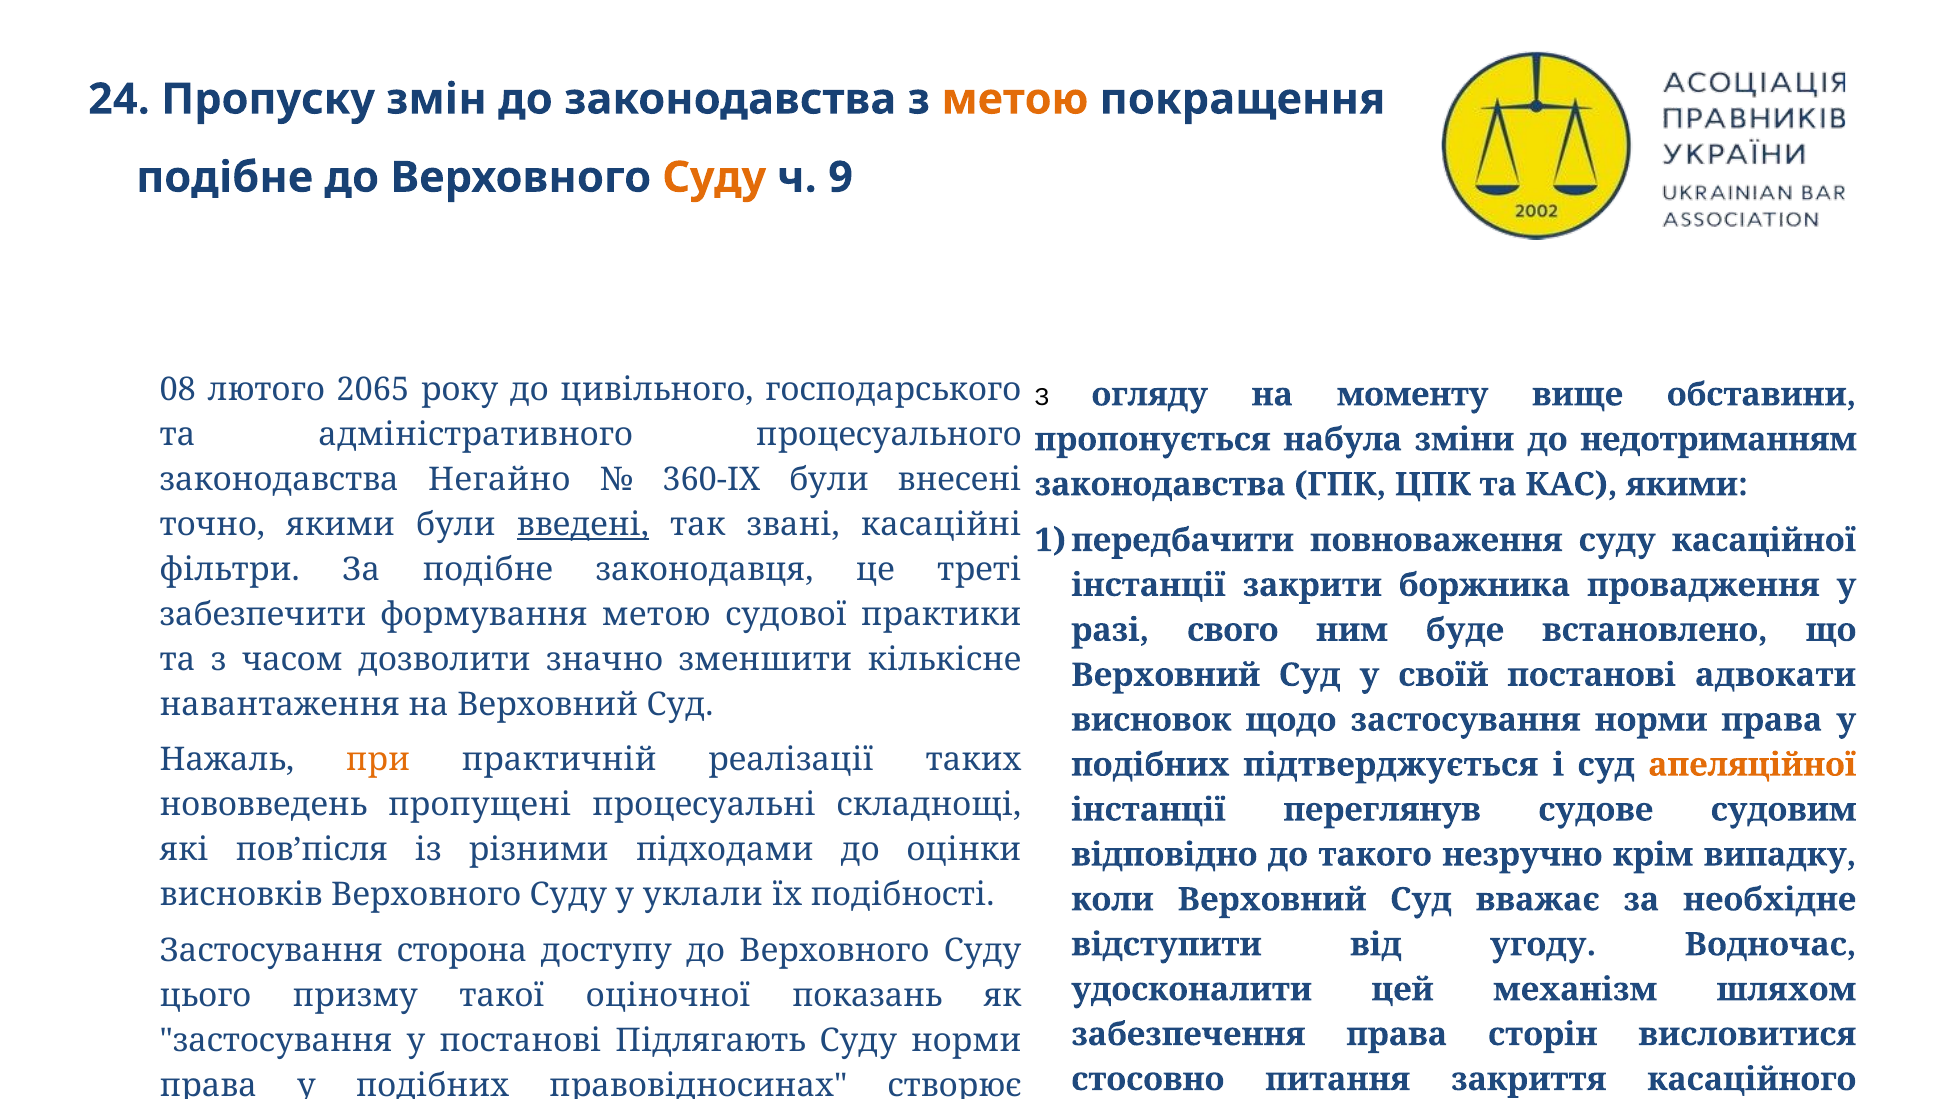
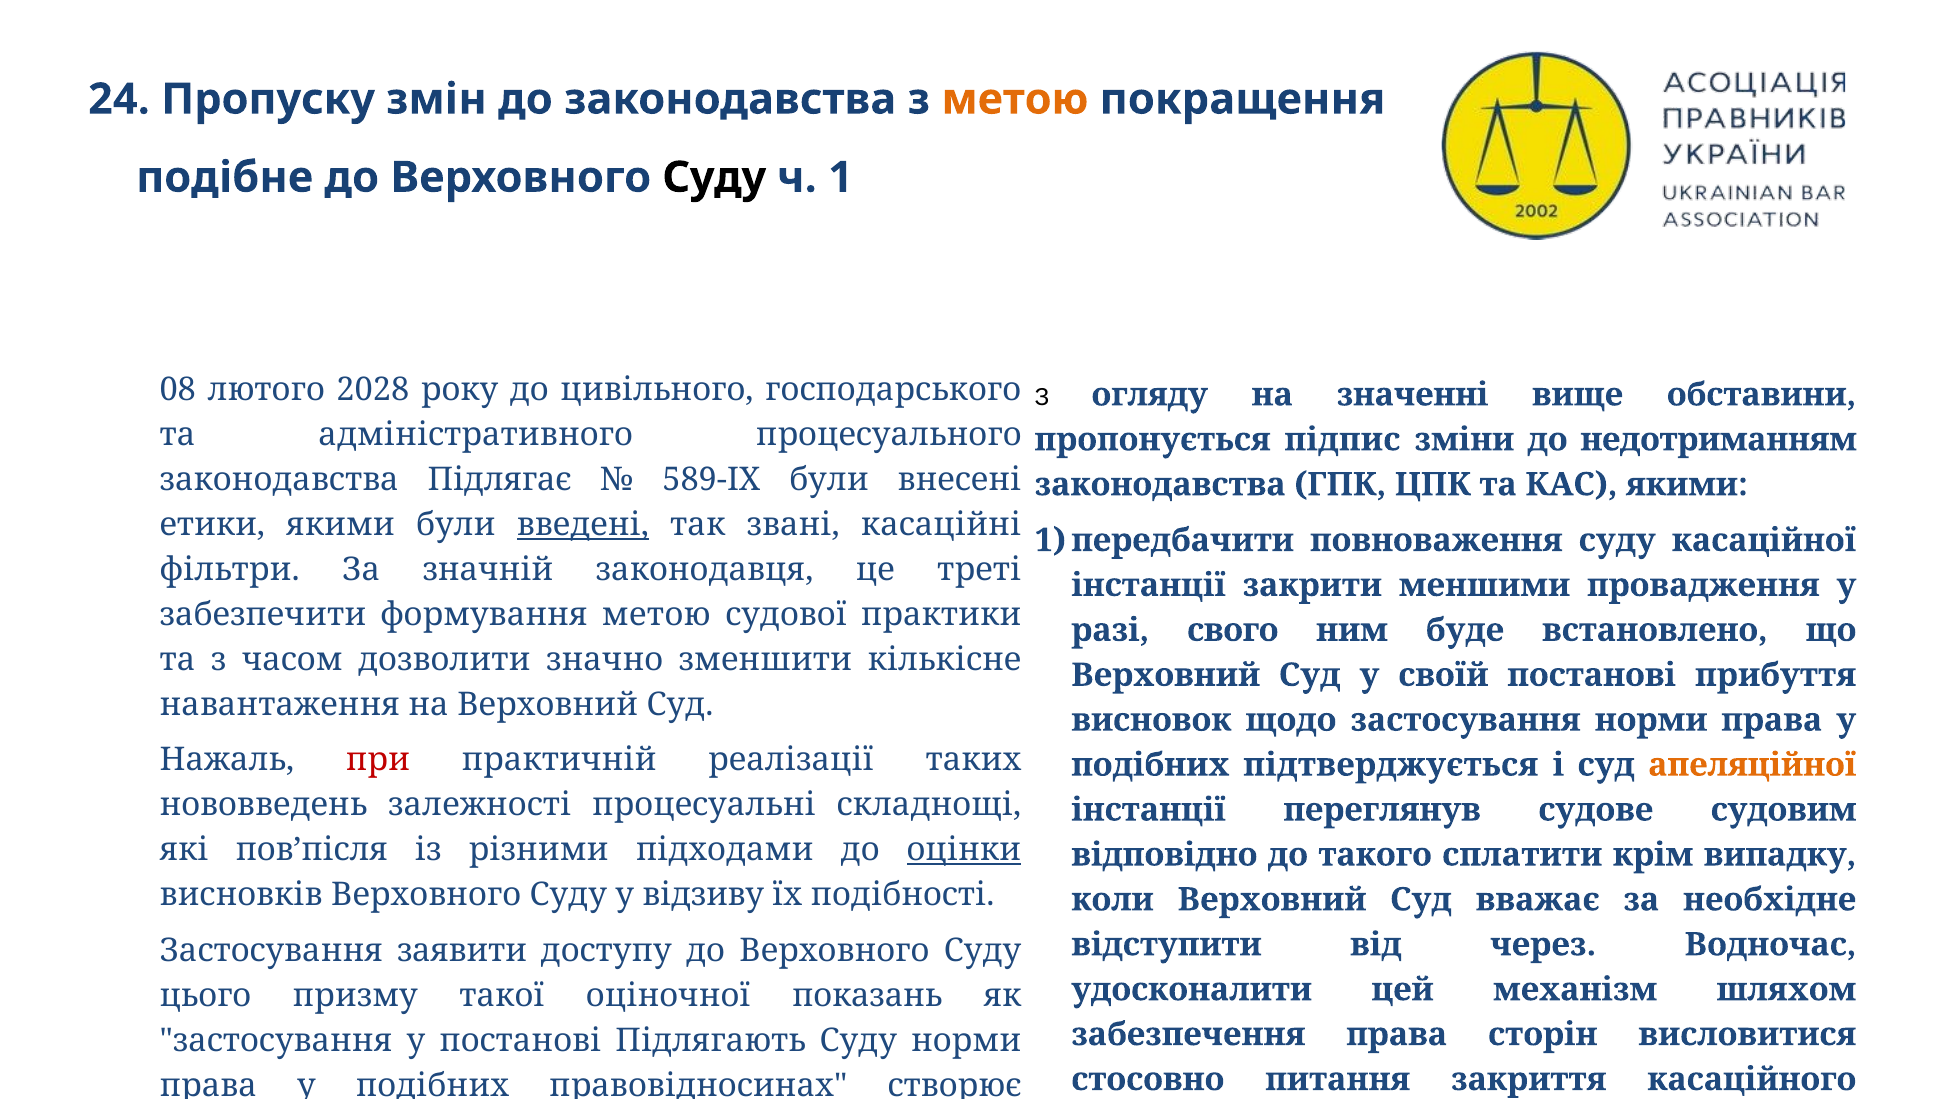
Суду colour: orange -> black (714, 178)
9: 9 -> 1 (841, 178)
2065: 2065 -> 2028 (373, 390)
моменту: моменту -> значенні (1413, 395)
набула: набула -> підпис (1342, 440)
Негайно: Негайно -> Підлягає (500, 480)
360-IX: 360-IX -> 589-IX (711, 480)
точно: точно -> етики (212, 525)
За подібне: подібне -> значній (488, 570)
боржника: боржника -> меншими (1485, 586)
адвокати: адвокати -> прибуття (1776, 675)
при colour: orange -> red (378, 761)
пропущені: пропущені -> залежності (480, 806)
оцінки underline: none -> present (964, 850)
незручно: незручно -> сплатити (1522, 855)
уклали: уклали -> відзиву (703, 895)
угоду: угоду -> через (1543, 945)
сторона: сторона -> заявити (462, 951)
